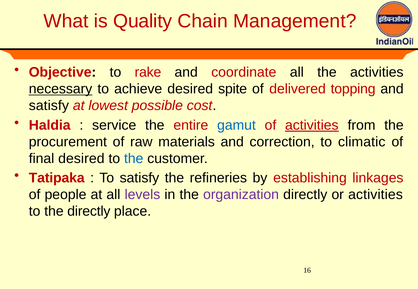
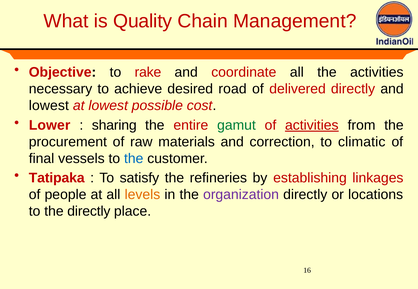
necessary underline: present -> none (61, 89)
spite: spite -> road (233, 89)
delivered topping: topping -> directly (353, 89)
satisfy: satisfy -> lowest (49, 106)
Haldia: Haldia -> Lower (50, 125)
service: service -> sharing (114, 125)
gamut colour: blue -> green (236, 125)
final desired: desired -> vessels (81, 159)
levels colour: purple -> orange (142, 195)
or activities: activities -> locations (376, 195)
